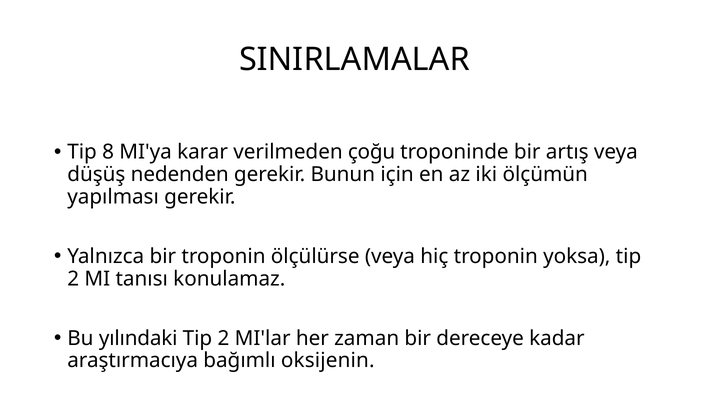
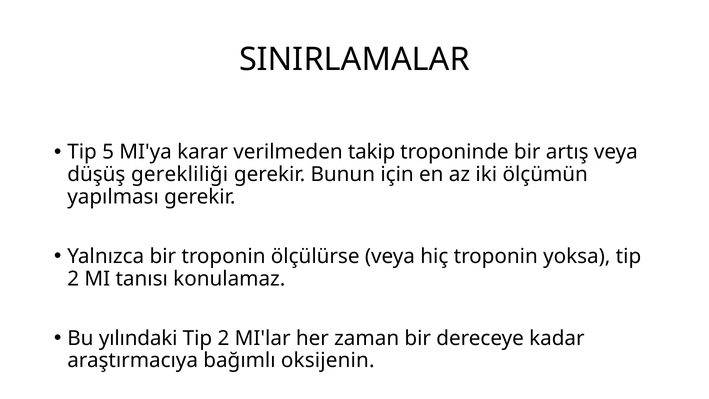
8: 8 -> 5 (108, 152)
çoğu: çoğu -> takip (372, 152)
nedenden: nedenden -> gerekliliği (180, 174)
